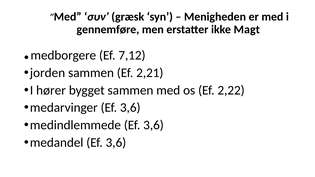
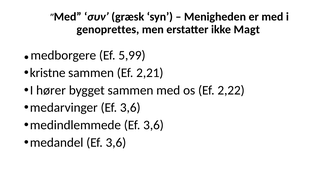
gennemføre: gennemføre -> genoprettes (108, 30)
7,12: 7,12 -> 5,99 (132, 55)
jorden: jorden -> kristne (48, 73)
